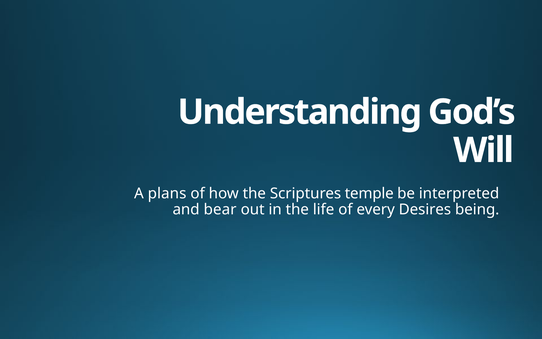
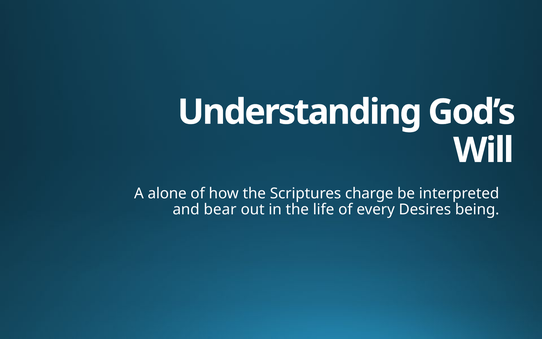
plans: plans -> alone (167, 193)
temple: temple -> charge (369, 193)
